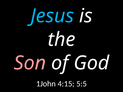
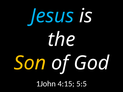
Son colour: pink -> yellow (30, 63)
